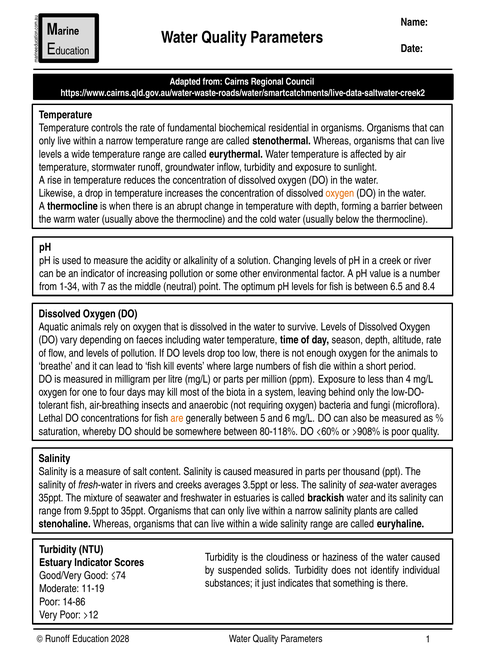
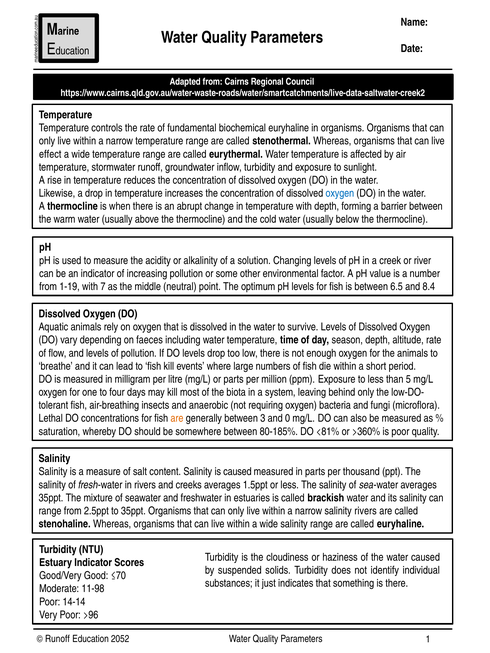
biochemical residential: residential -> euryhaline (289, 128)
levels: levels -> effect (50, 154)
oxygen colour: orange -> blue (340, 193)
1-34: 1-34 -> 1-19 (69, 287)
4: 4 -> 5 (408, 379)
5: 5 -> 3 (263, 419)
6: 6 -> 0 (288, 419)
80-118%: 80-118% -> 80-185% (279, 432)
<60%: <60% -> <81% (328, 432)
>908%: >908% -> >360% (366, 432)
3.5ppt: 3.5ppt -> 1.5ppt (255, 485)
9.5ppt: 9.5ppt -> 2.5ppt (96, 511)
salinity plants: plants -> rivers (366, 511)
≤74: ≤74 -> ≤70 (118, 576)
11-19: 11-19 -> 11-98 (93, 589)
14-86: 14-86 -> 14-14 (74, 602)
>12: >12 -> >96 (91, 615)
2028: 2028 -> 2052 (120, 639)
